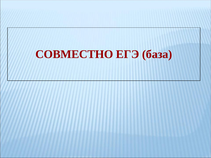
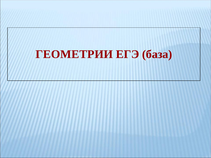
СОВМЕСТНО: СОВМЕСТНО -> ГЕОМЕТРИИ (74, 54)
